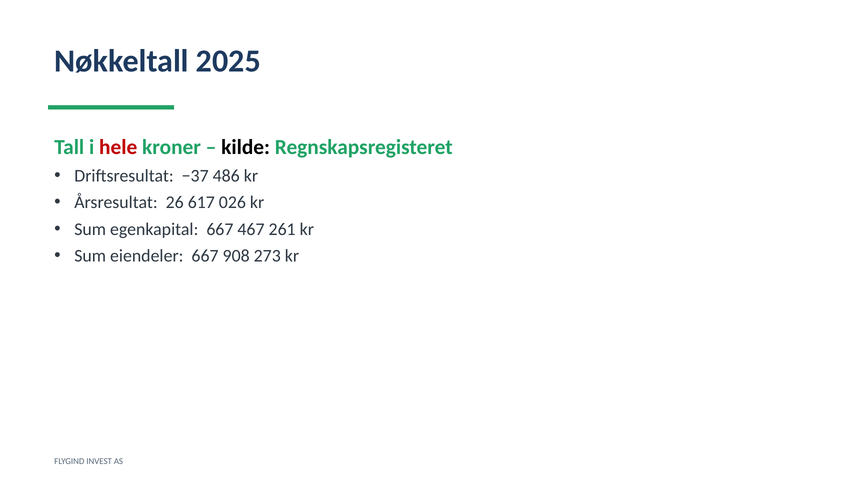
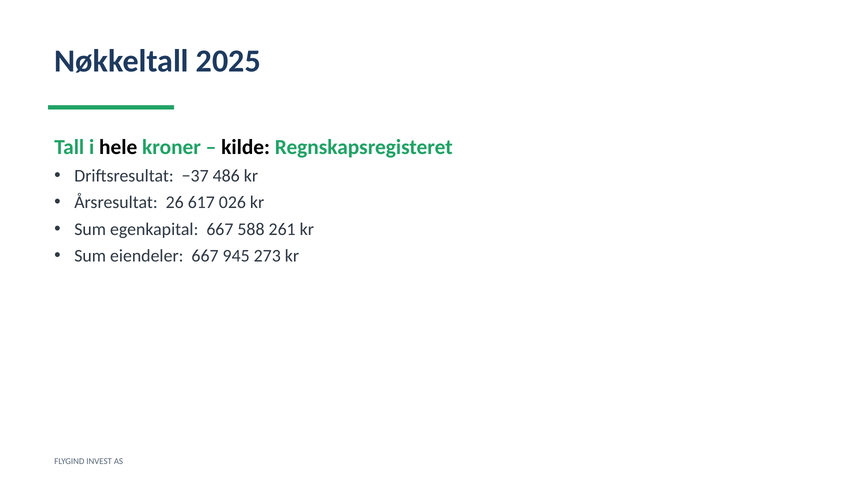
hele colour: red -> black (118, 147)
467: 467 -> 588 (251, 229)
908: 908 -> 945 (236, 256)
